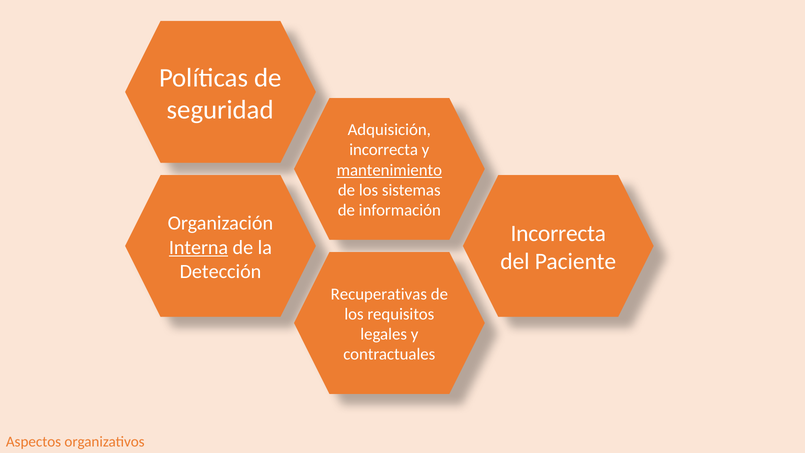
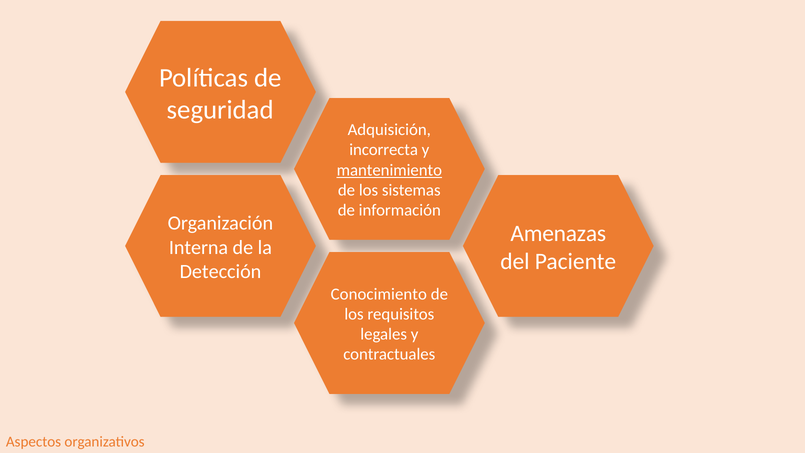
Incorrecta: Incorrecta -> Amenazas (558, 233)
Interna underline: present -> none (199, 247)
Recuperativas: Recuperativas -> Conocimiento (379, 294)
